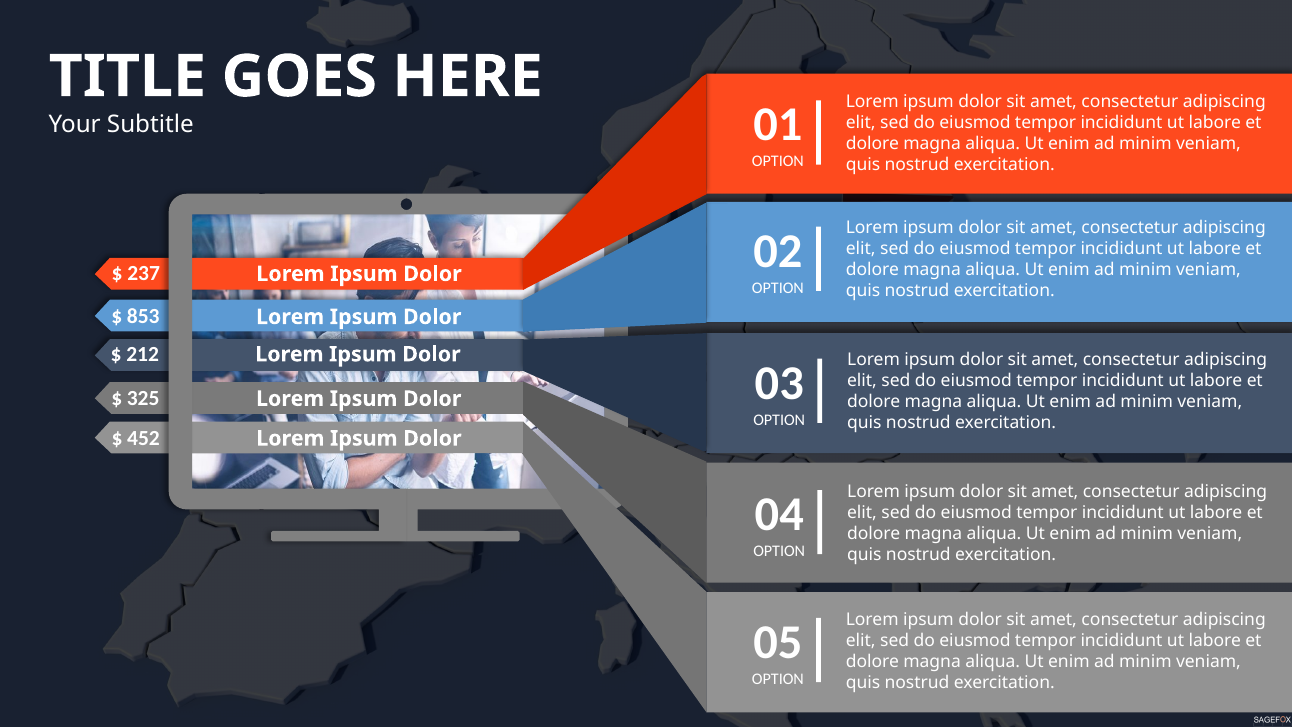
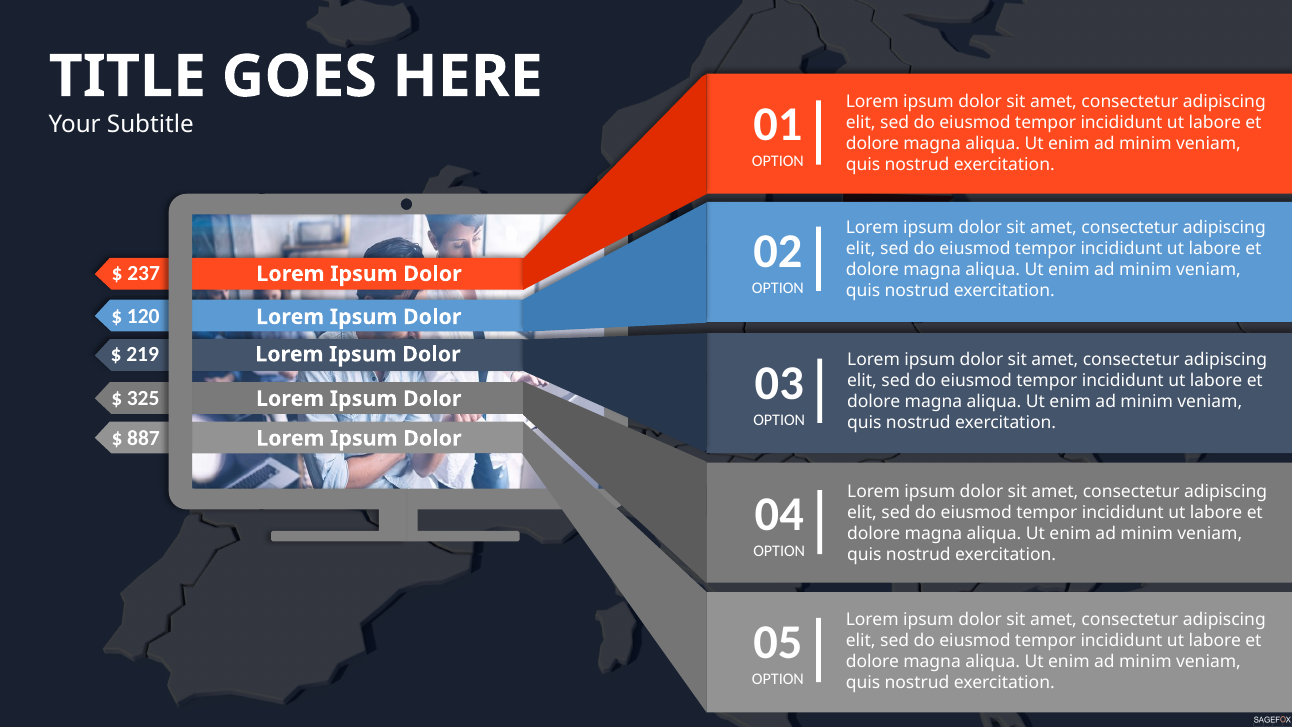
853: 853 -> 120 (143, 317)
212: 212 -> 219 (143, 354)
452: 452 -> 887 (143, 438)
